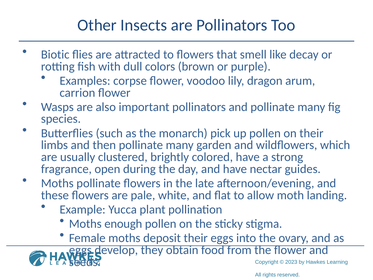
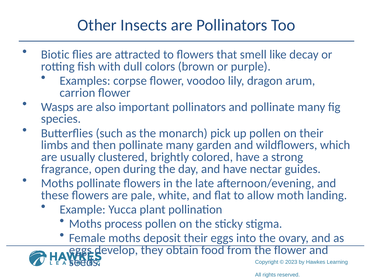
enough: enough -> process (123, 224)
